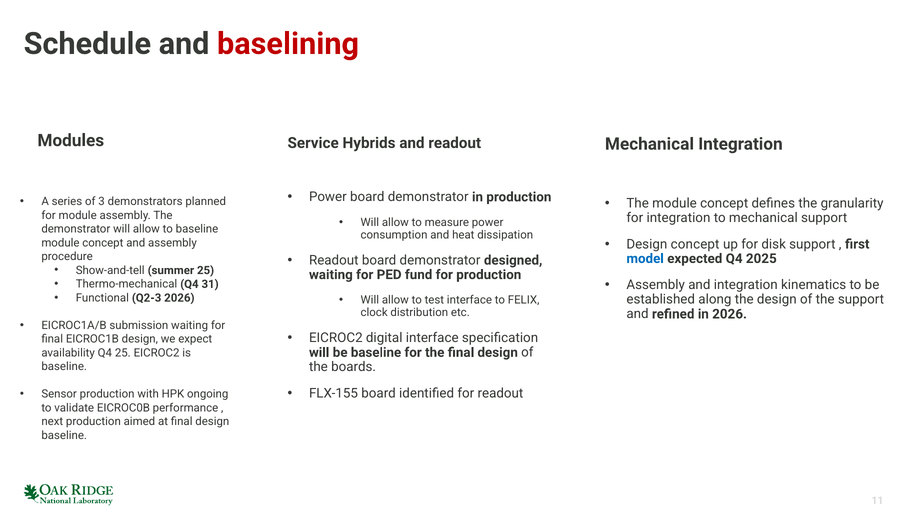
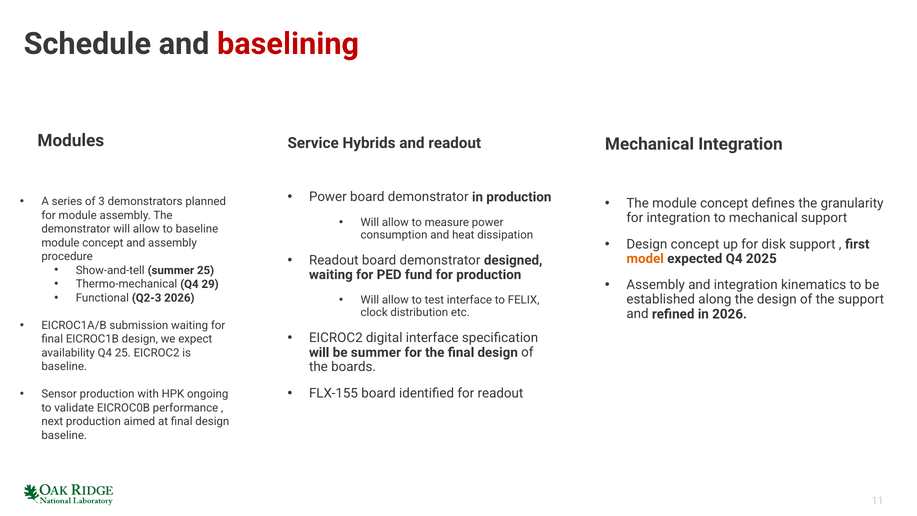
model colour: blue -> orange (645, 258)
31: 31 -> 29 (210, 284)
be baseline: baseline -> summer (376, 352)
